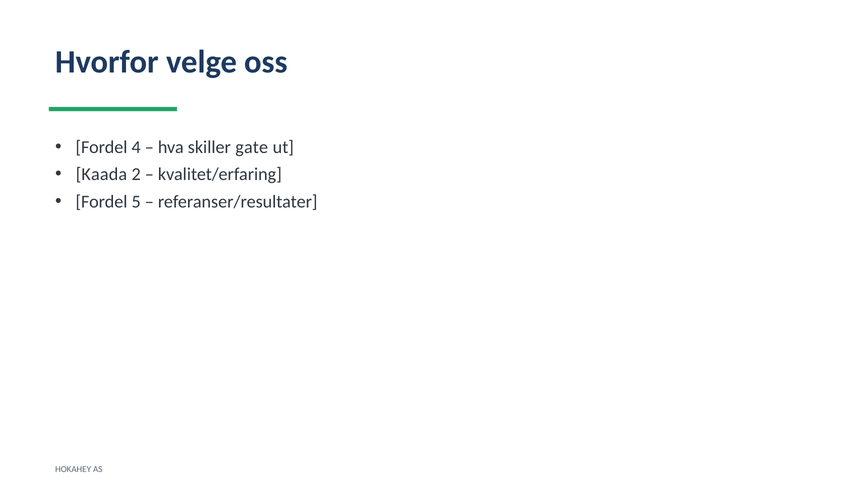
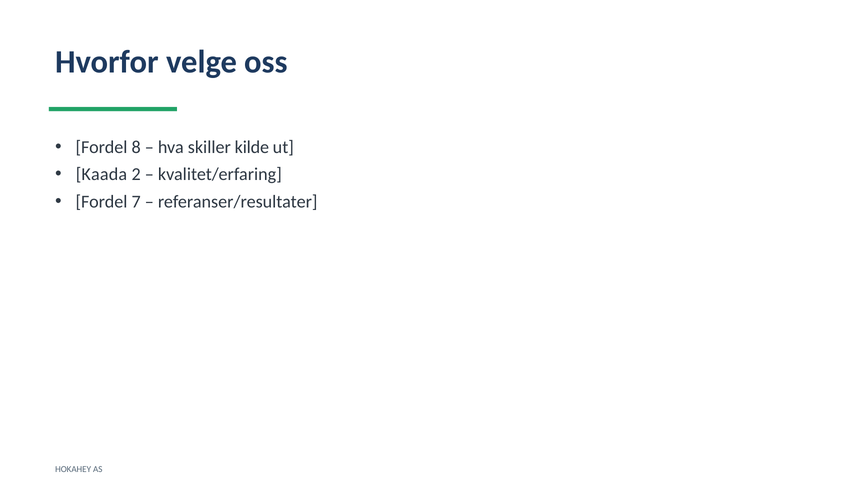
4: 4 -> 8 (136, 147)
gate: gate -> kilde (252, 147)
5: 5 -> 7 (136, 201)
